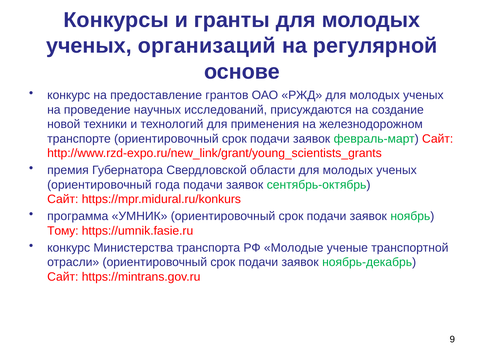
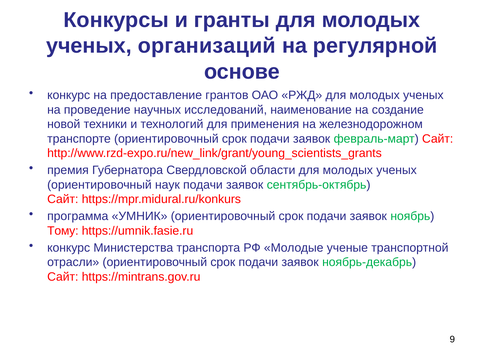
присуждаются: присуждаются -> наименование (311, 110)
года: года -> наук (167, 185)
